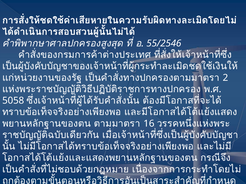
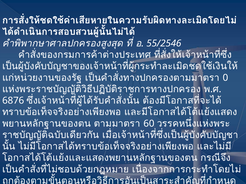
2: 2 -> 0 (225, 78)
5058: 5058 -> 6876 (13, 101)
16: 16 -> 60 (149, 124)
